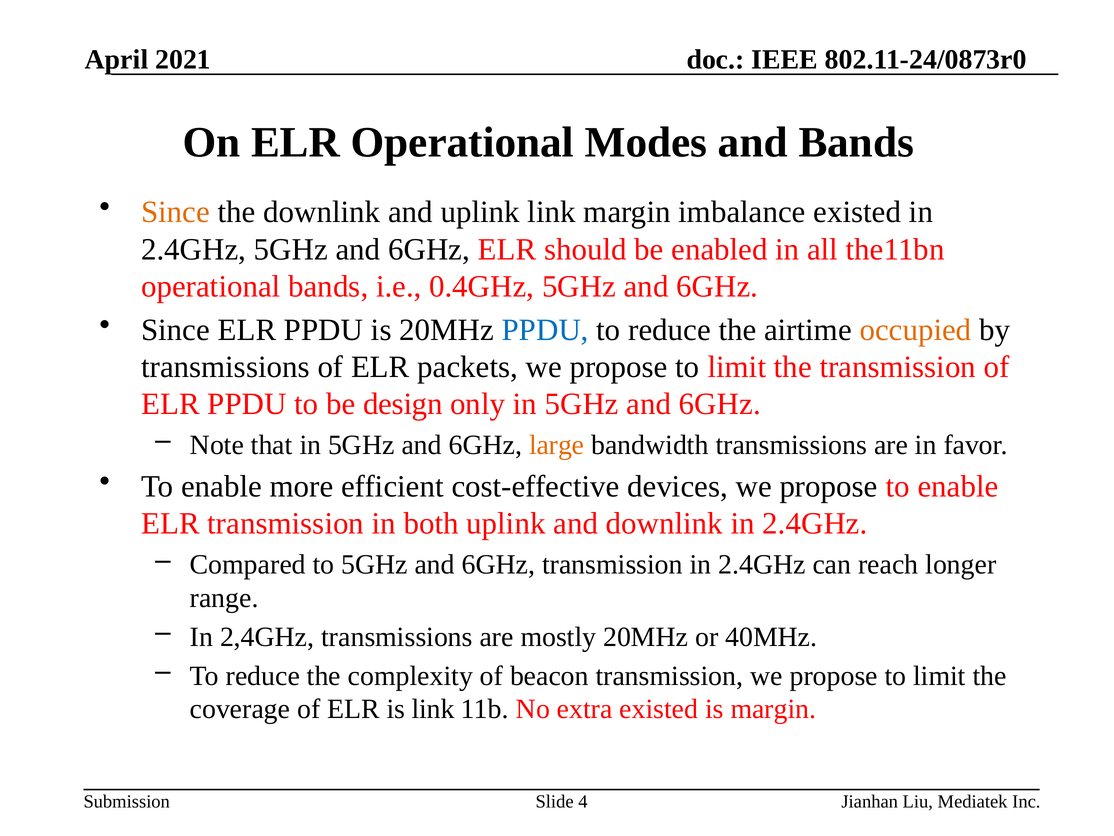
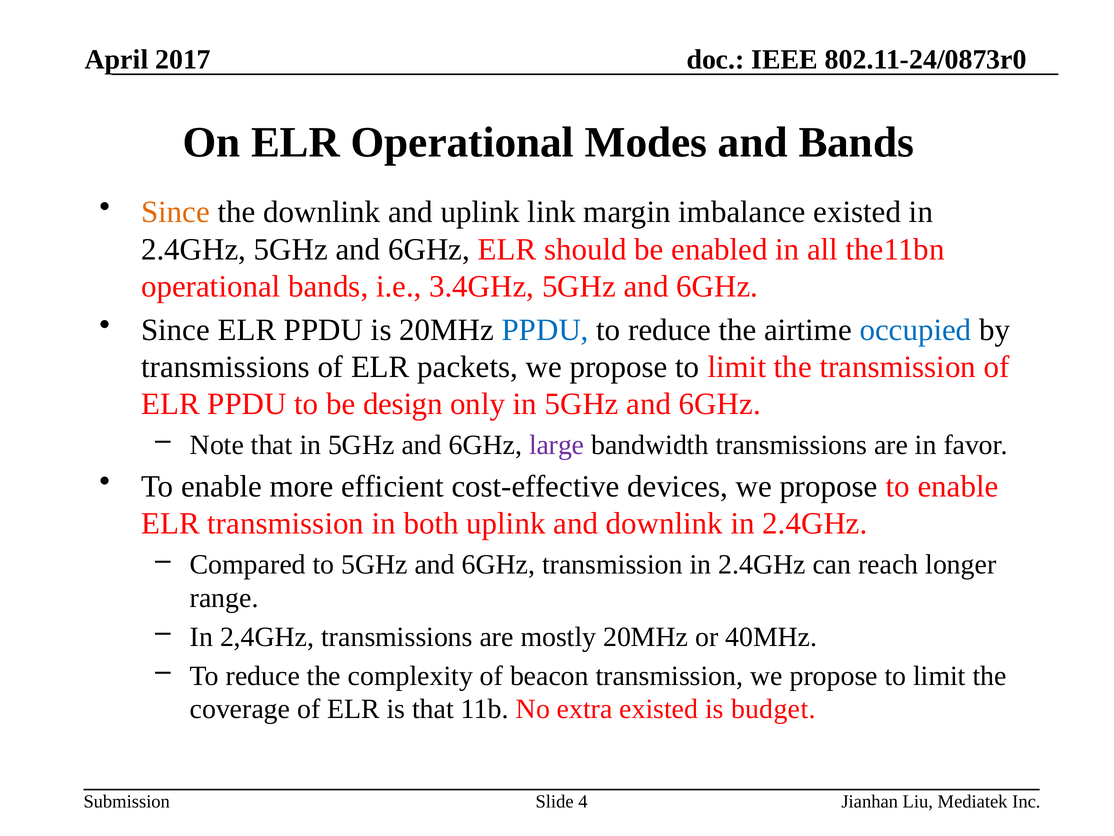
2021: 2021 -> 2017 (183, 59)
0.4GHz: 0.4GHz -> 3.4GHz (482, 286)
occupied colour: orange -> blue (916, 330)
large colour: orange -> purple (557, 445)
is link: link -> that (433, 709)
is margin: margin -> budget (773, 709)
